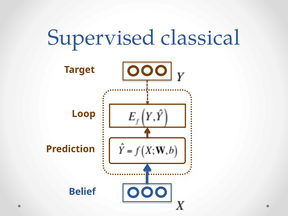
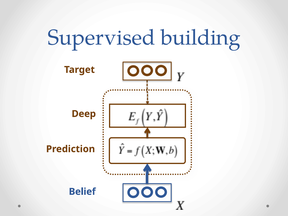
classical: classical -> building (201, 38)
Loop: Loop -> Deep (84, 114)
